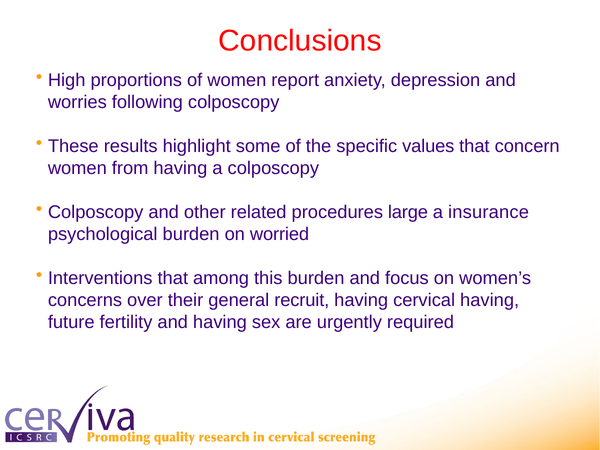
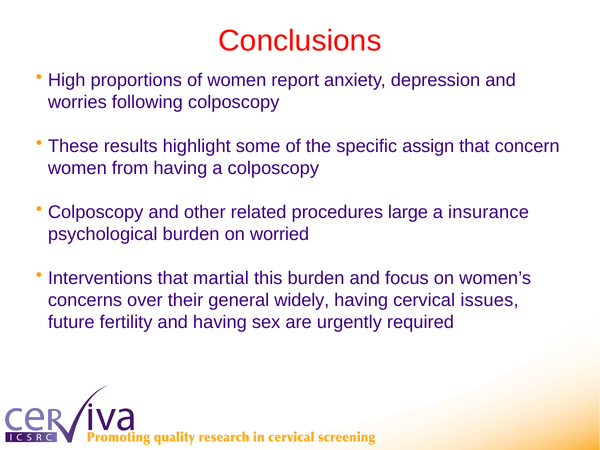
values: values -> assign (428, 146)
among: among -> martial (221, 278)
recruit: recruit -> widely (302, 300)
cervical having: having -> issues (490, 300)
